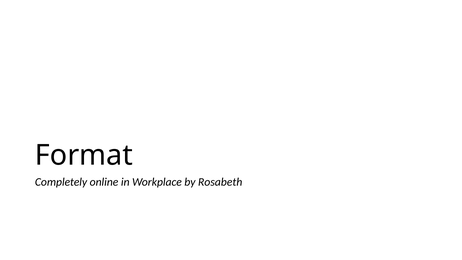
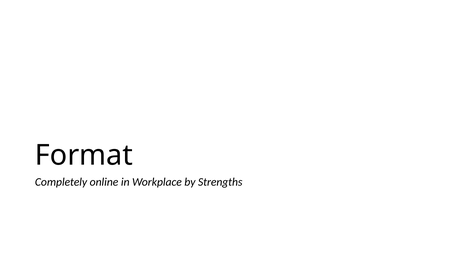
Rosabeth: Rosabeth -> Strengths (220, 182)
